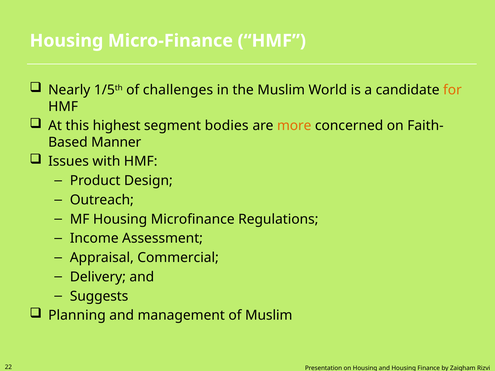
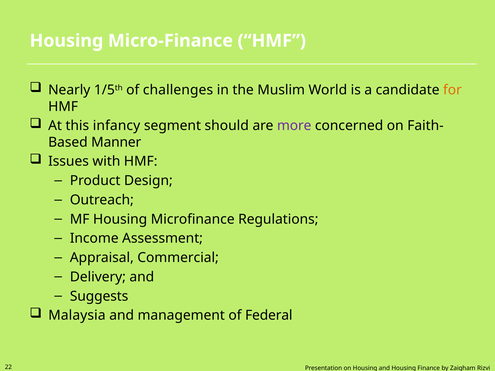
highest: highest -> infancy (117, 126)
bodies: bodies -> should (227, 126)
more colour: orange -> purple (294, 126)
Planning: Planning -> Malaysia (77, 316)
of Muslim: Muslim -> Federal (269, 316)
